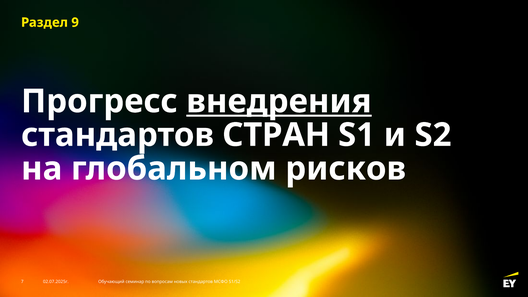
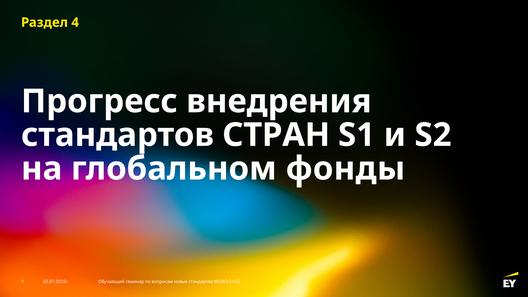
9: 9 -> 4 (75, 22)
внедрения underline: present -> none (279, 101)
рисков: рисков -> фонды (345, 169)
